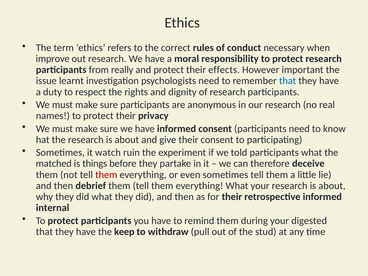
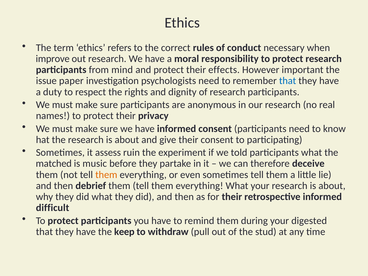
really: really -> mind (122, 70)
learnt: learnt -> paper (71, 81)
watch: watch -> assess (108, 153)
things: things -> music (95, 164)
them colour: red -> orange (106, 175)
internal: internal -> difficult (53, 208)
